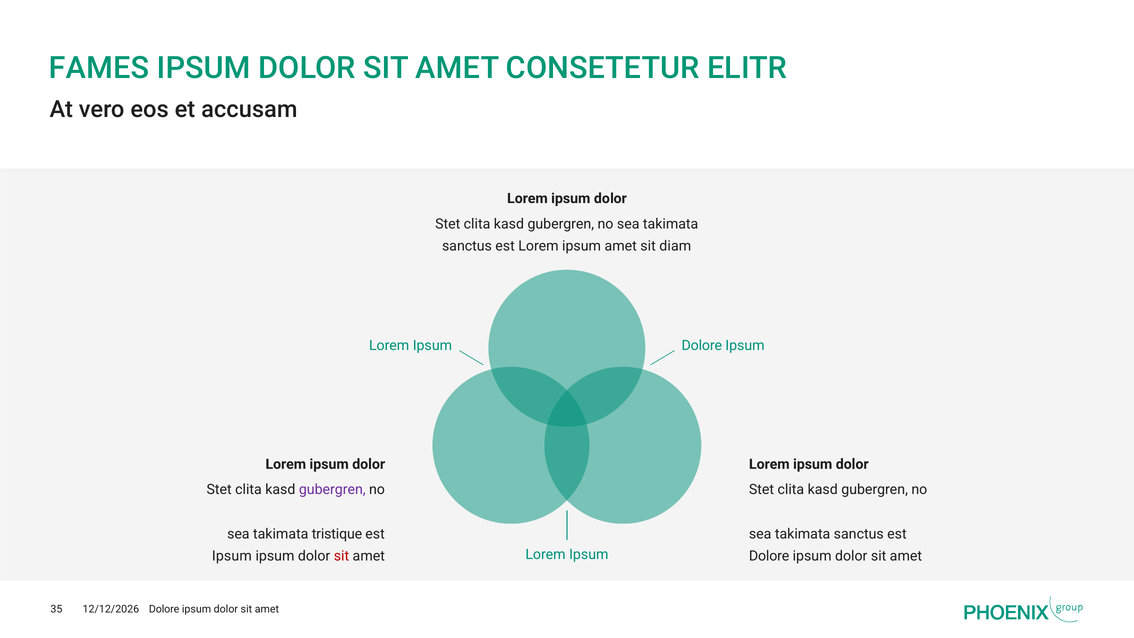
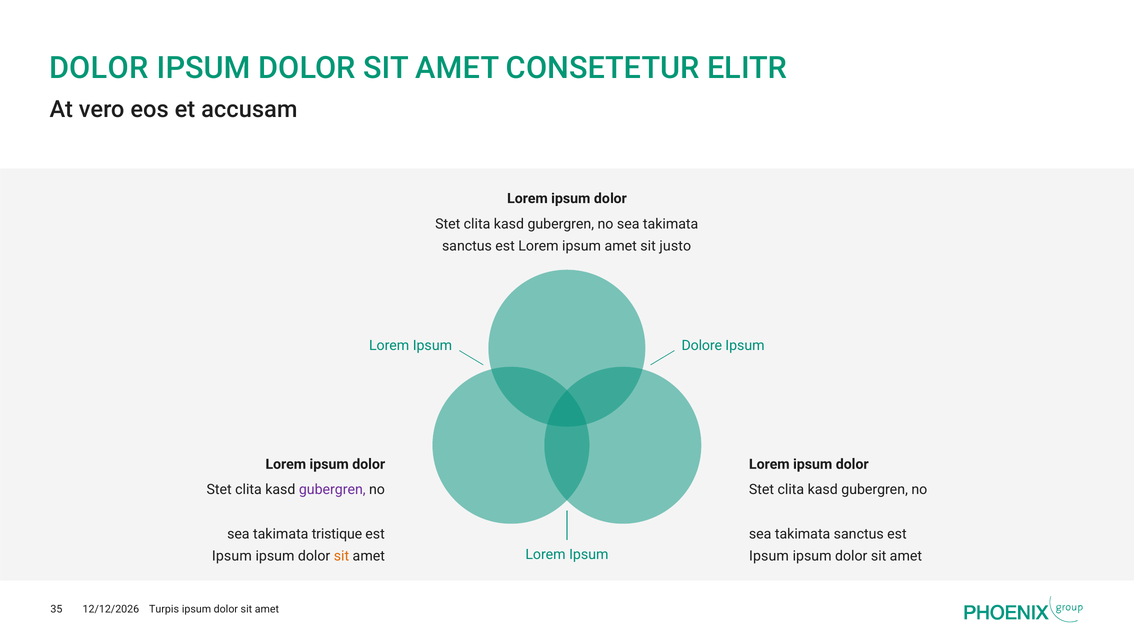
FAMES: FAMES -> DOLOR (99, 68)
diam: diam -> justo (675, 246)
sit colour: red -> orange (341, 556)
Dolore: Dolore -> Ipsum (769, 556)
Dolore: Dolore -> Turpis (164, 609)
